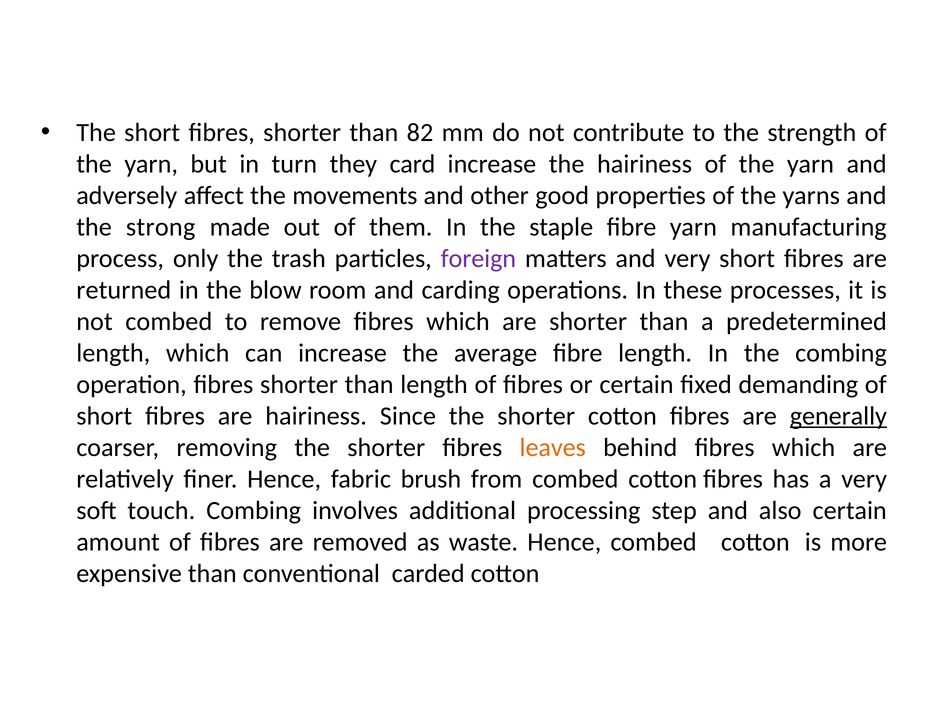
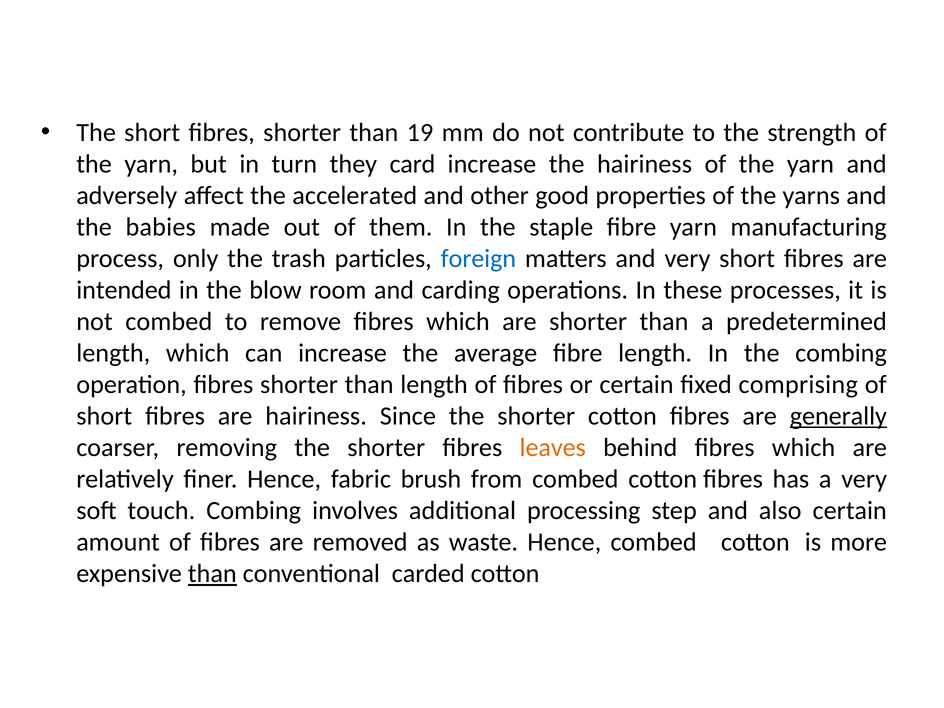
82: 82 -> 19 (420, 132)
movements: movements -> accelerated (355, 195)
strong: strong -> babies (161, 227)
foreign colour: purple -> blue (478, 259)
returned: returned -> intended (124, 290)
demanding: demanding -> comprising (798, 385)
than underline: none -> present (212, 574)
